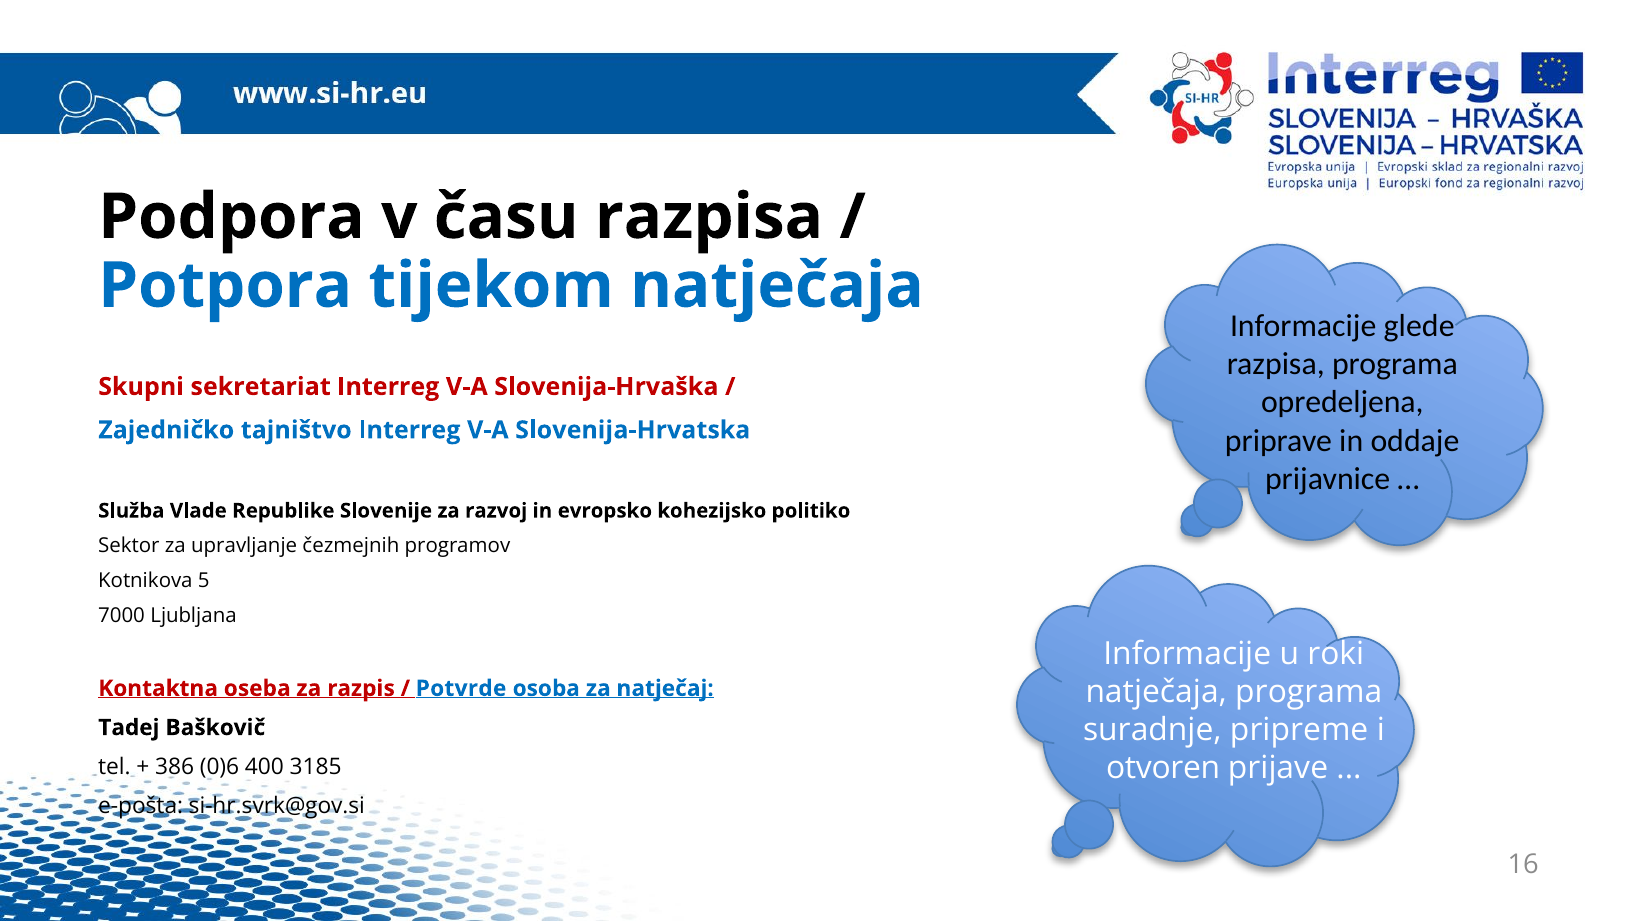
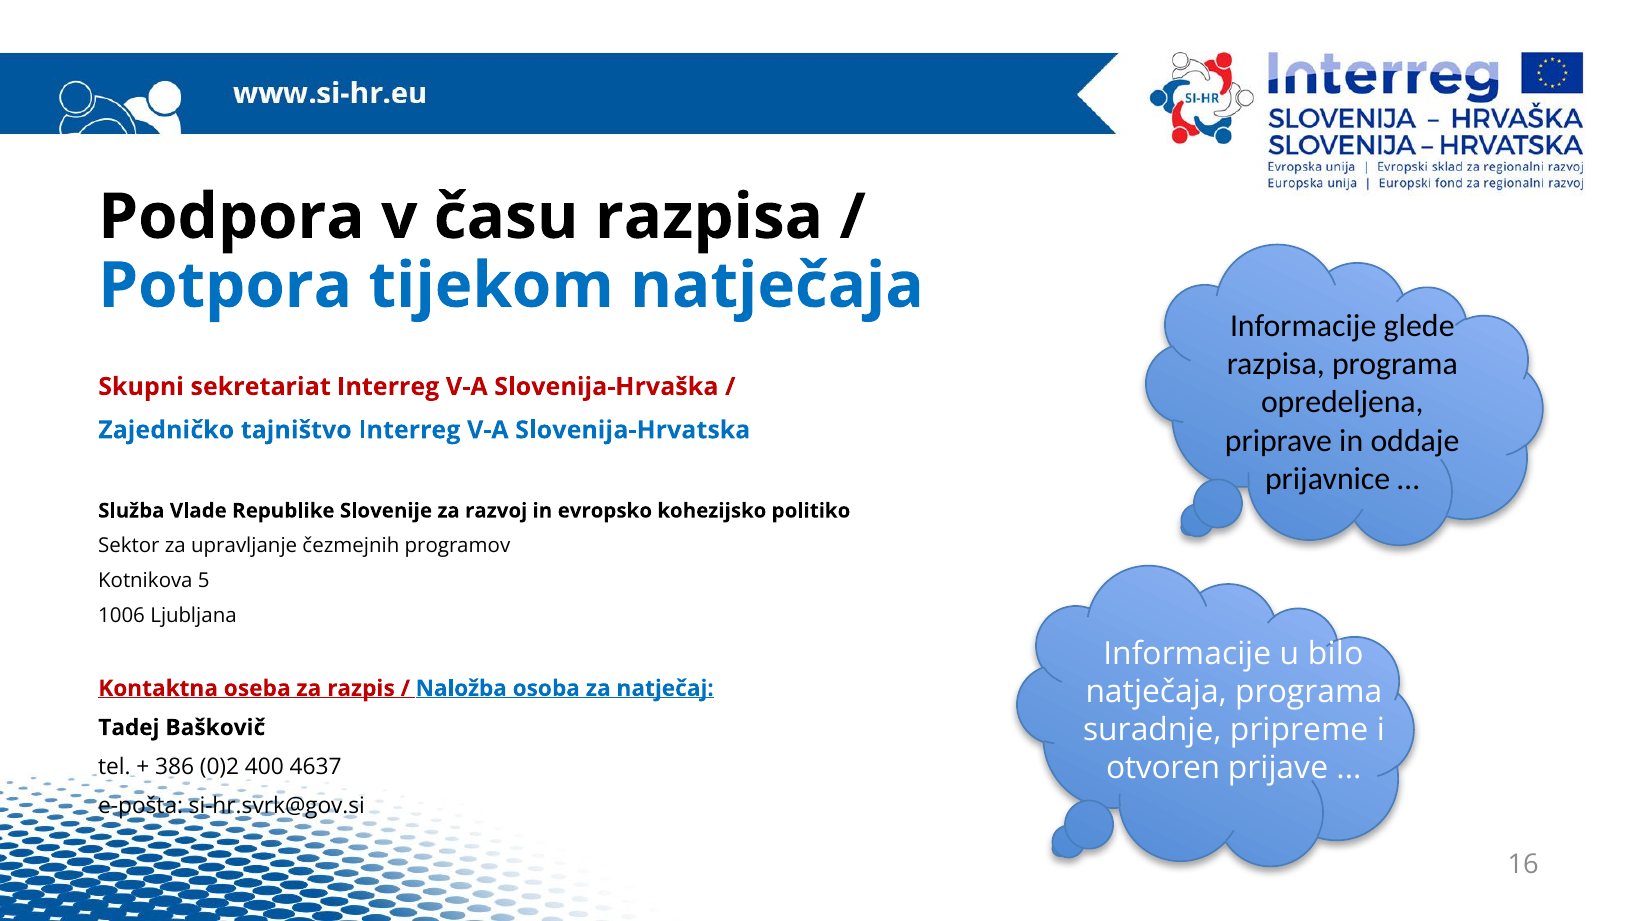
7000: 7000 -> 1006 (122, 615)
roki: roki -> bilo (1336, 654)
Potvrde: Potvrde -> Naložba (461, 688)
0)6: 0)6 -> 0)2 (220, 767)
3185: 3185 -> 4637 (316, 767)
